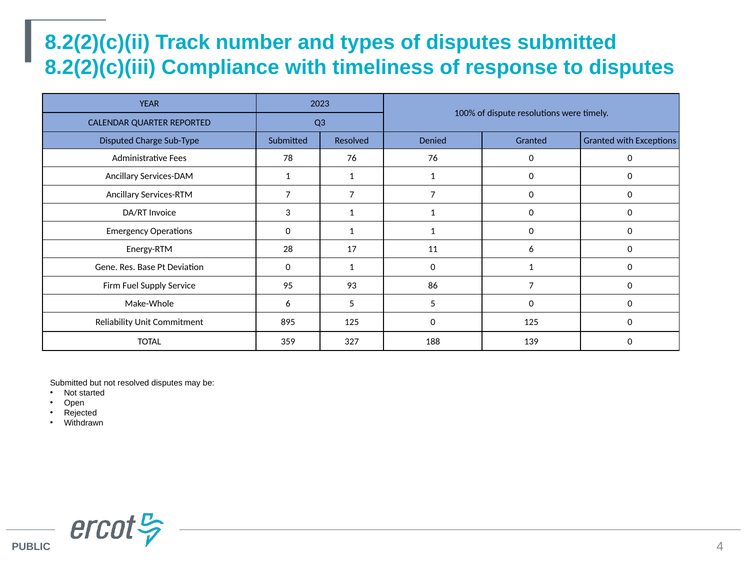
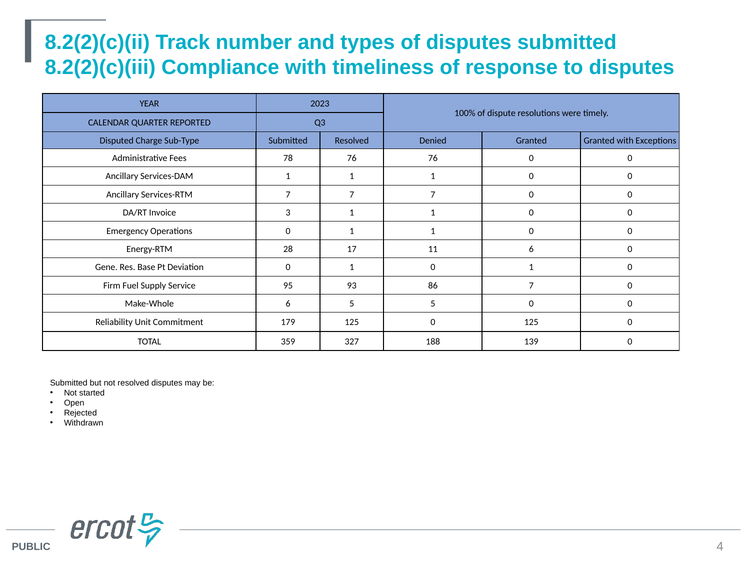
895: 895 -> 179 (288, 322)
